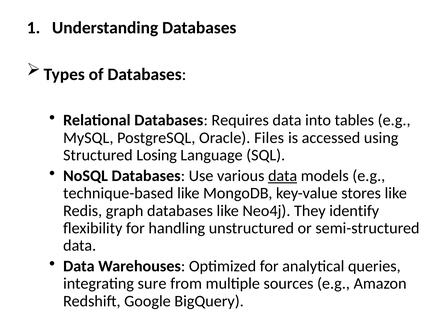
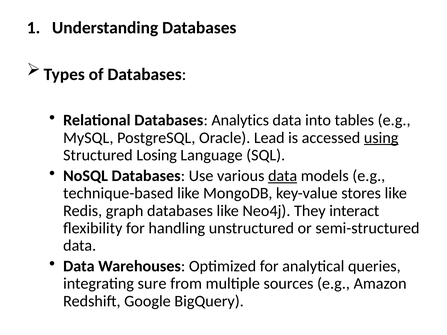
Requires: Requires -> Analytics (240, 120)
Files: Files -> Lead (269, 138)
using underline: none -> present (381, 138)
identify: identify -> interact (354, 211)
